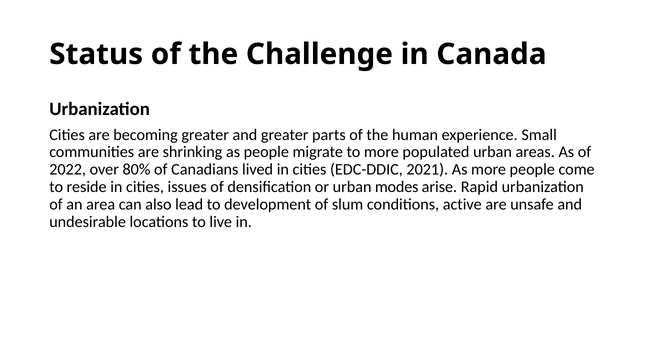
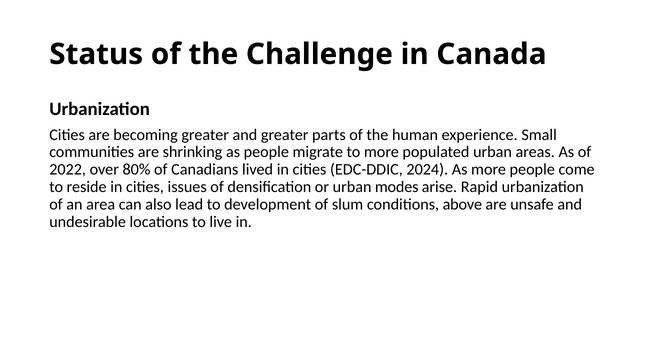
2021: 2021 -> 2024 (427, 170)
active: active -> above (462, 205)
